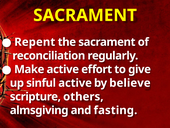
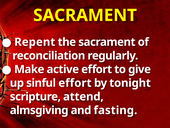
sinful active: active -> effort (75, 83)
believe: believe -> tonight (130, 83)
others: others -> attend (83, 96)
